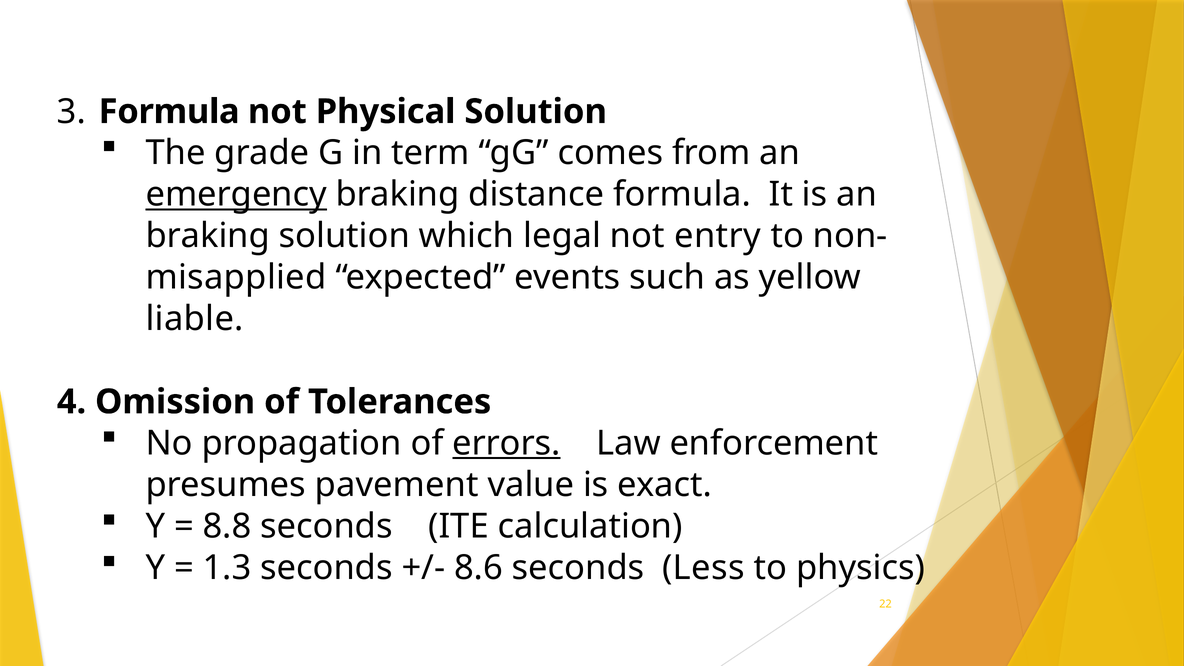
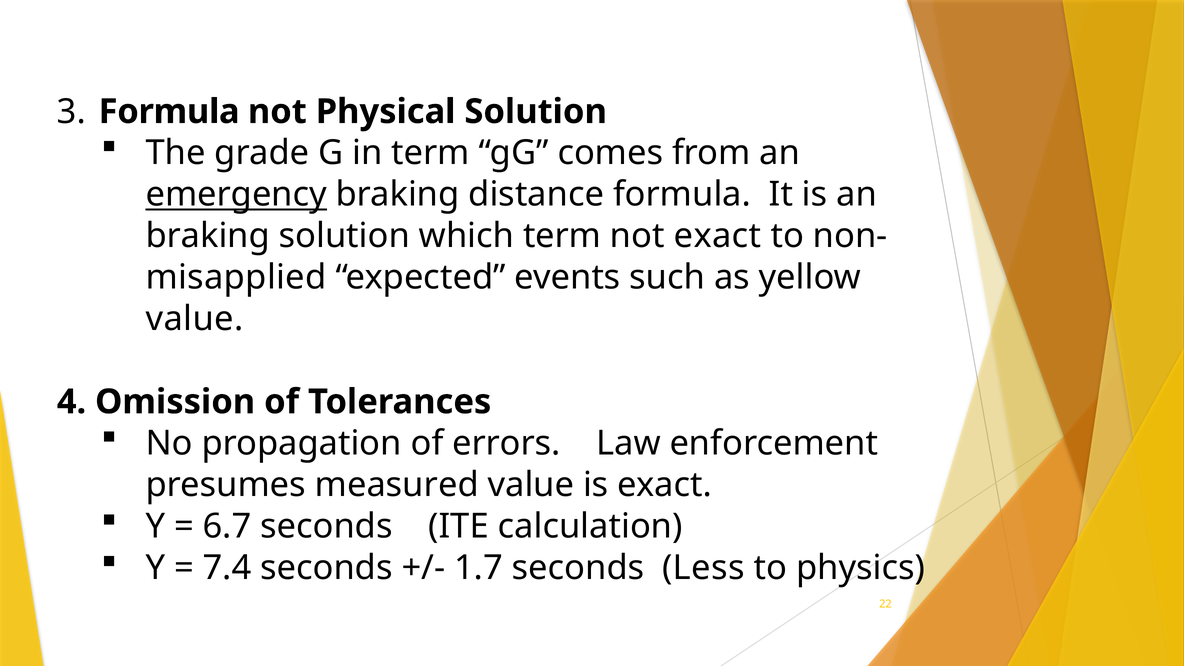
which legal: legal -> term (562, 236)
not entry: entry -> exact (718, 236)
liable: liable -> value (195, 319)
errors underline: present -> none (506, 443)
pavement: pavement -> measured (397, 485)
8.8: 8.8 -> 6.7 (227, 526)
1.3: 1.3 -> 7.4 (227, 568)
8.6: 8.6 -> 1.7 (479, 568)
